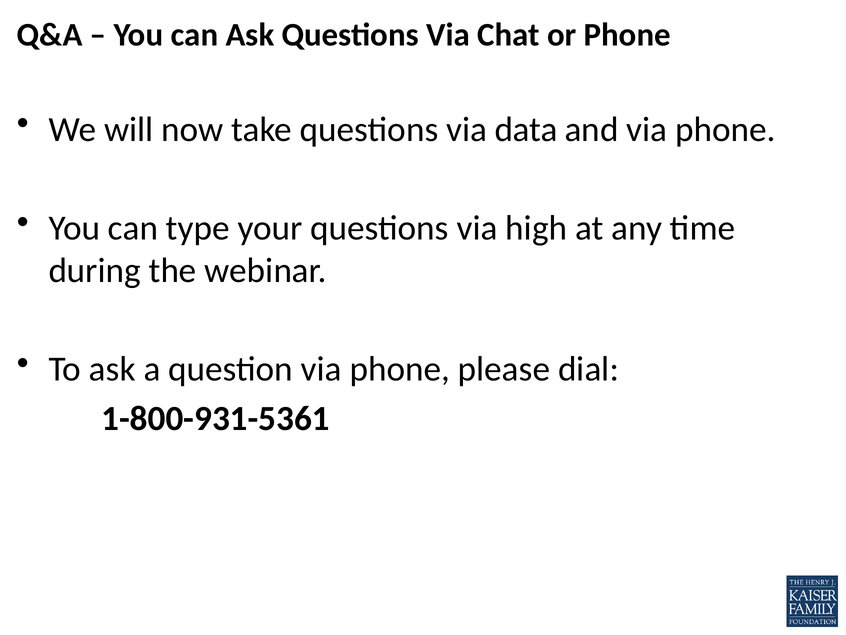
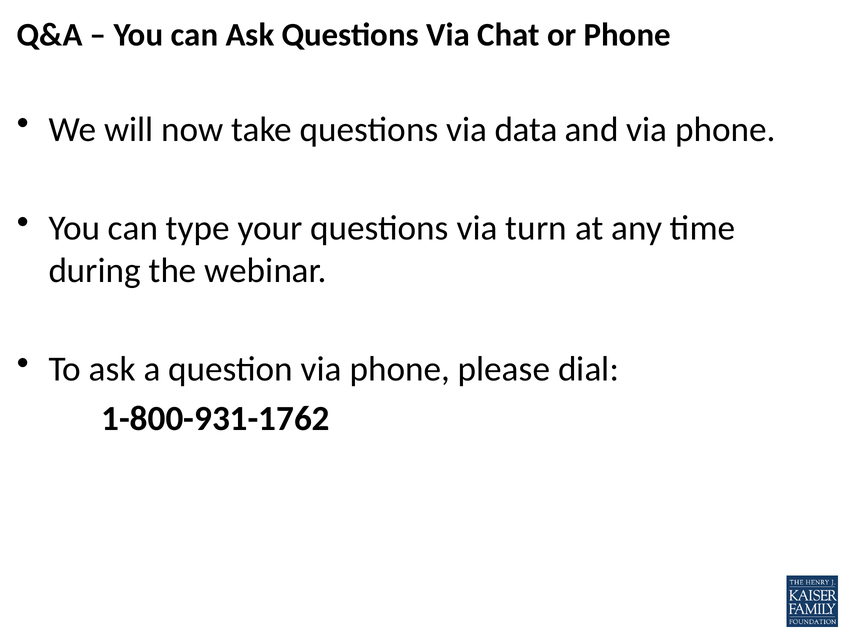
high: high -> turn (536, 228)
1-800-931-5361: 1-800-931-5361 -> 1-800-931-1762 (216, 418)
